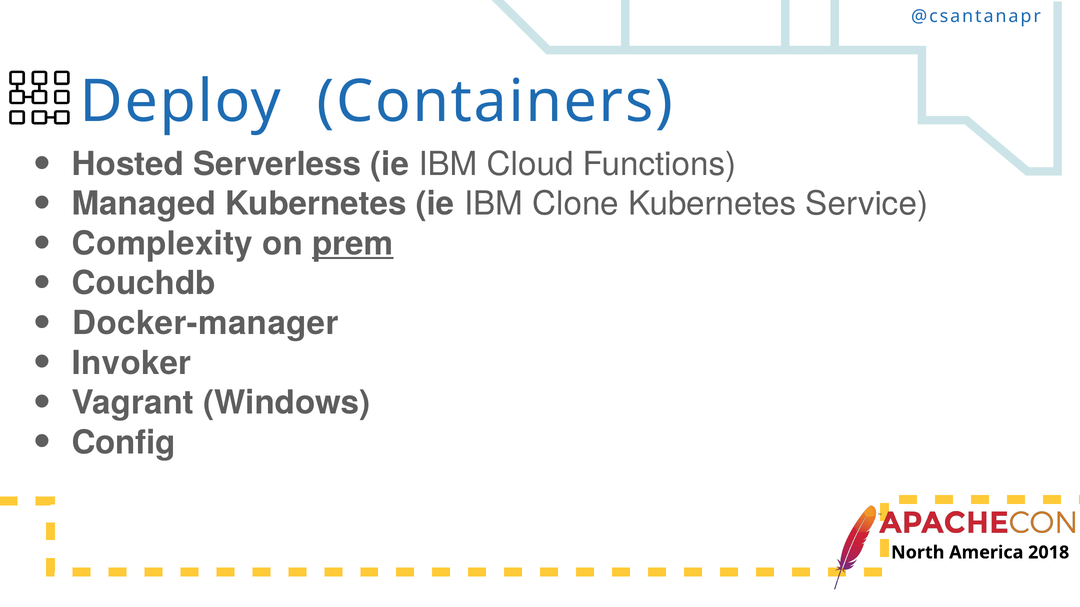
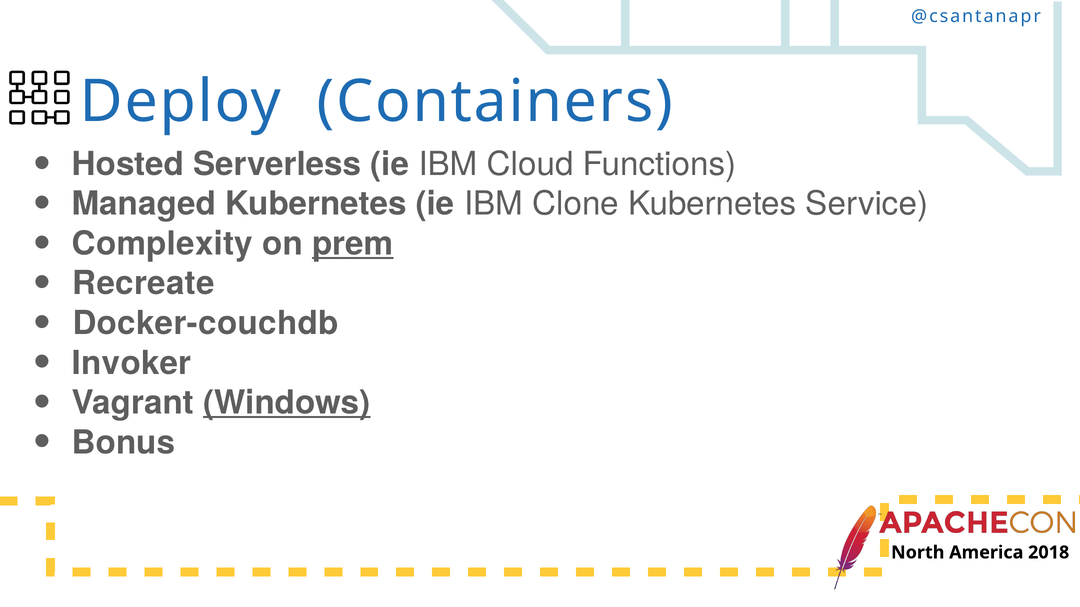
Couchdb: Couchdb -> Recreate (144, 284)
Docker-manager: Docker-manager -> Docker-couchdb (206, 324)
Windows underline: none -> present (287, 403)
Config: Config -> Bonus (123, 443)
